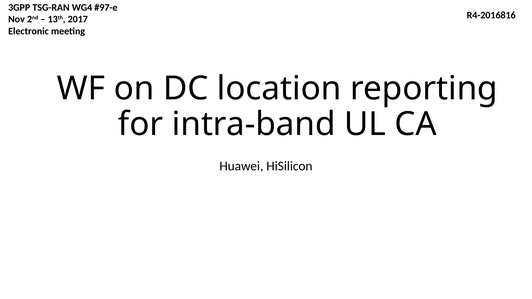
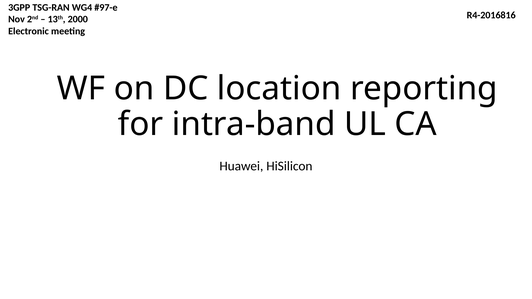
2017: 2017 -> 2000 (78, 19)
